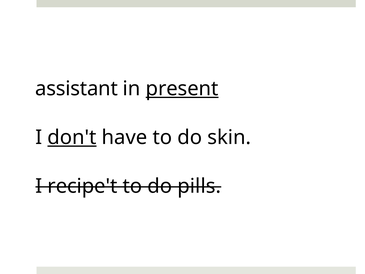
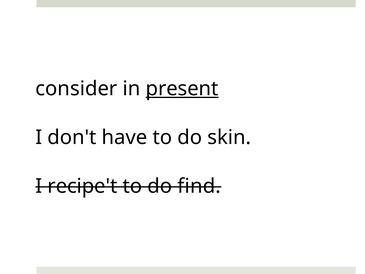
assistant: assistant -> consider (76, 89)
don't underline: present -> none (72, 137)
pills: pills -> find (199, 186)
